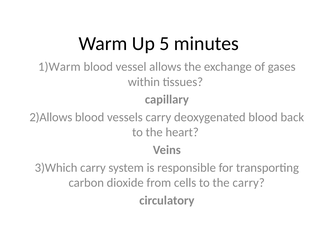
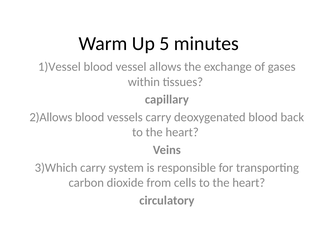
1)Warm: 1)Warm -> 1)Vessel (59, 67)
cells to the carry: carry -> heart (249, 182)
